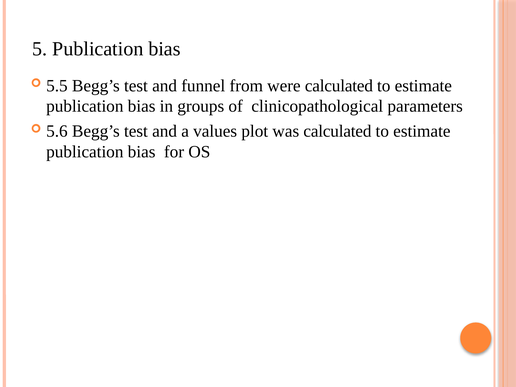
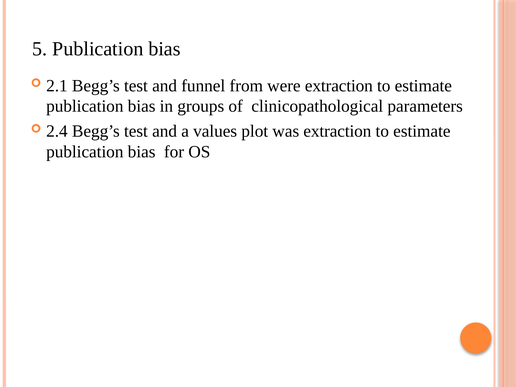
5.5: 5.5 -> 2.1 (57, 86)
were calculated: calculated -> extraction (339, 86)
5.6: 5.6 -> 2.4 (57, 131)
was calculated: calculated -> extraction (337, 131)
